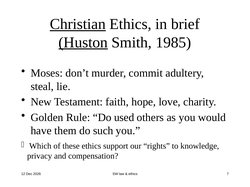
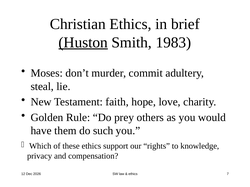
Christian underline: present -> none (78, 24)
1985: 1985 -> 1983 (173, 43)
used: used -> prey (124, 118)
